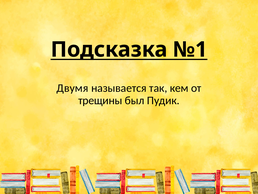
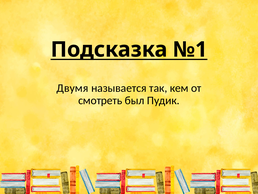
трещины: трещины -> смотреть (100, 100)
